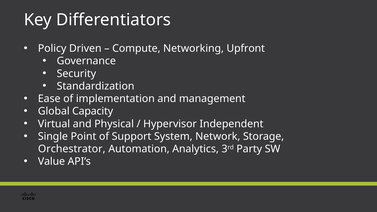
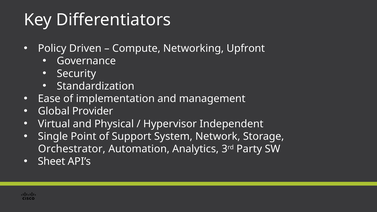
Capacity: Capacity -> Provider (93, 111)
Value: Value -> Sheet (51, 162)
